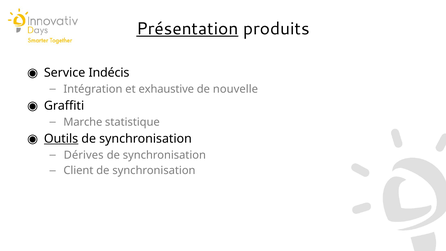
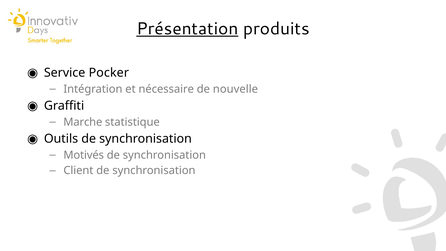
Indécis: Indécis -> Pocker (109, 73)
exhaustive: exhaustive -> nécessaire (166, 89)
Outils underline: present -> none (61, 139)
Dérives: Dérives -> Motivés (84, 155)
